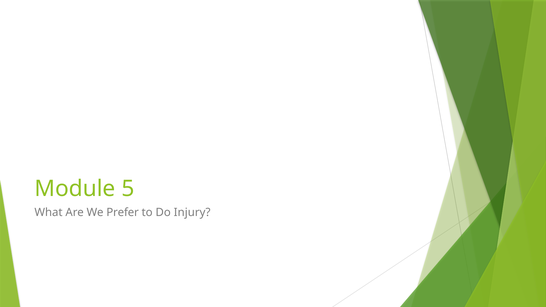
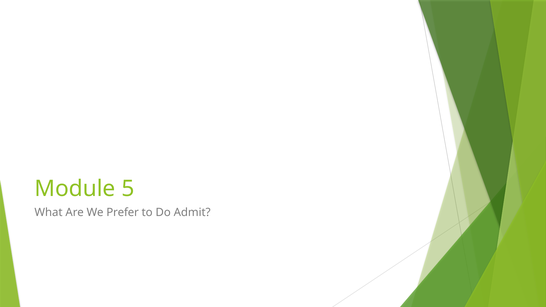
Injury: Injury -> Admit (192, 212)
